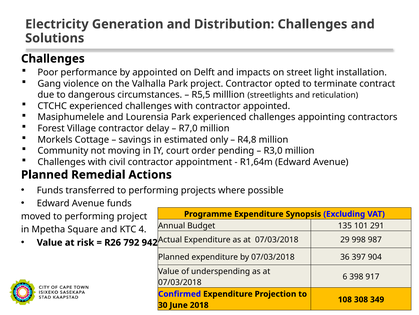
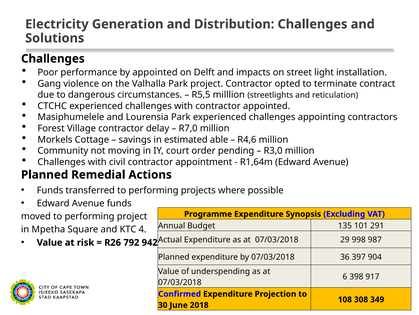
only: only -> able (219, 139)
R4,8: R4,8 -> R4,6 (247, 139)
